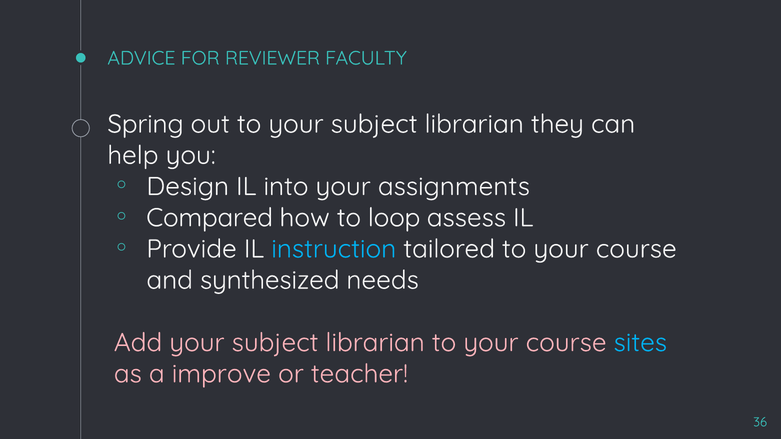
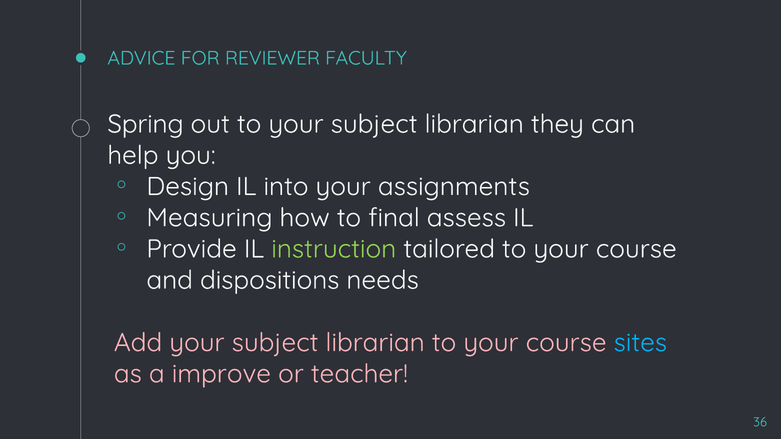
Compared: Compared -> Measuring (209, 218)
loop: loop -> final (394, 218)
instruction colour: light blue -> light green (334, 249)
synthesized: synthesized -> dispositions (270, 280)
